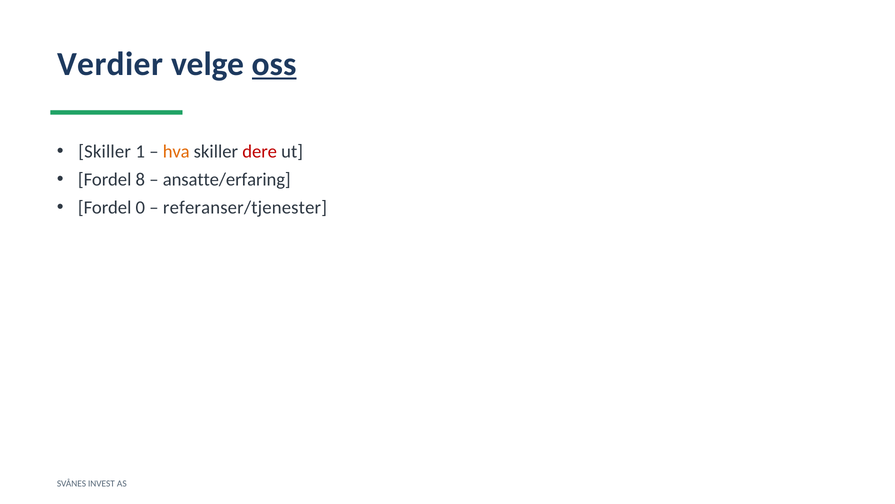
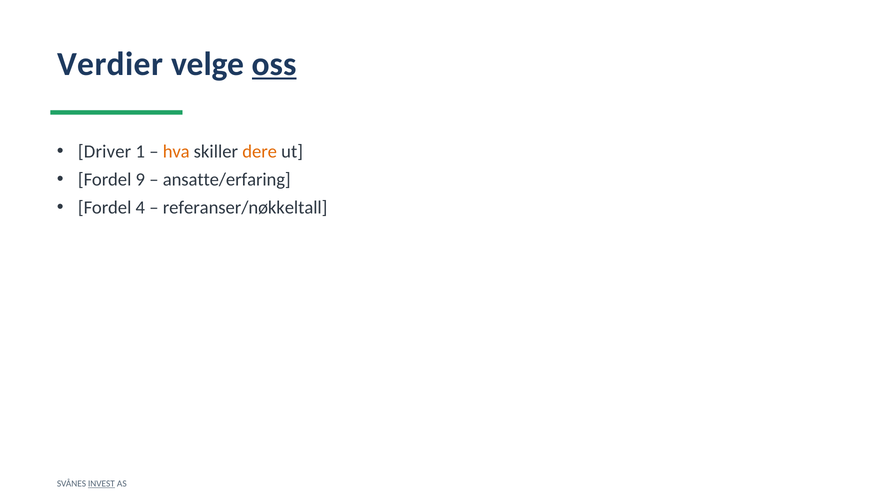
Skiller: Skiller -> Driver (105, 152)
dere colour: red -> orange (260, 152)
8: 8 -> 9 (140, 180)
0: 0 -> 4 (140, 208)
referanser/tjenester: referanser/tjenester -> referanser/nøkkeltall (245, 208)
INVEST underline: none -> present (101, 483)
